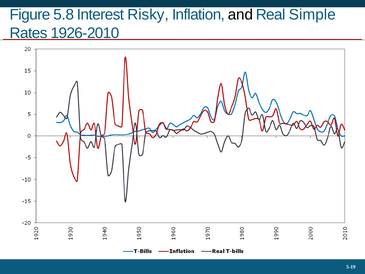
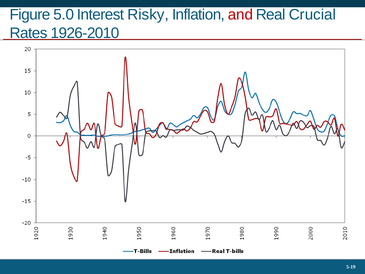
5.8: 5.8 -> 5.0 (64, 15)
and colour: black -> red (240, 15)
Simple: Simple -> Crucial (312, 15)
